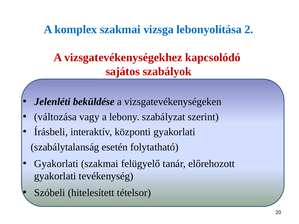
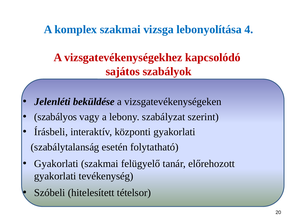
2: 2 -> 4 (249, 30)
változása: változása -> szabályos (56, 117)
